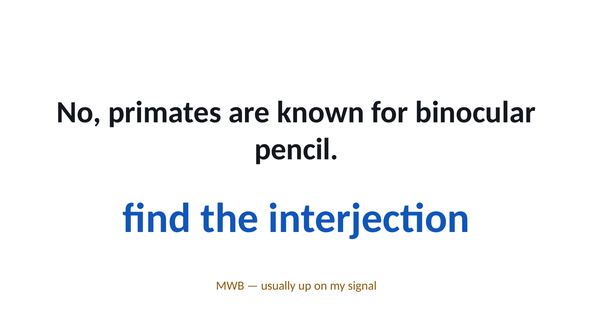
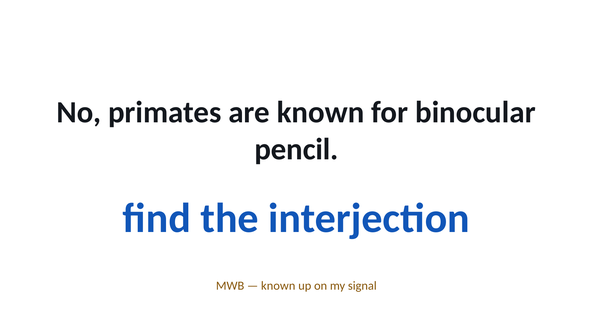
usually: usually -> known (278, 286)
